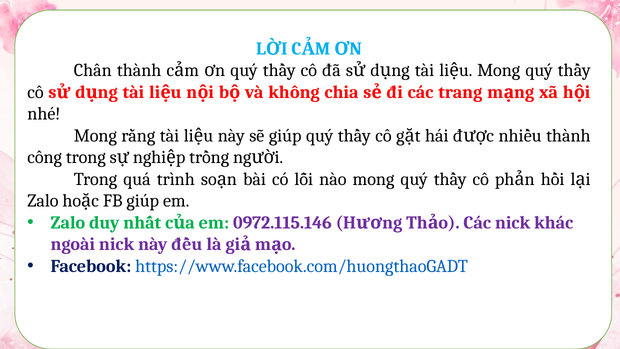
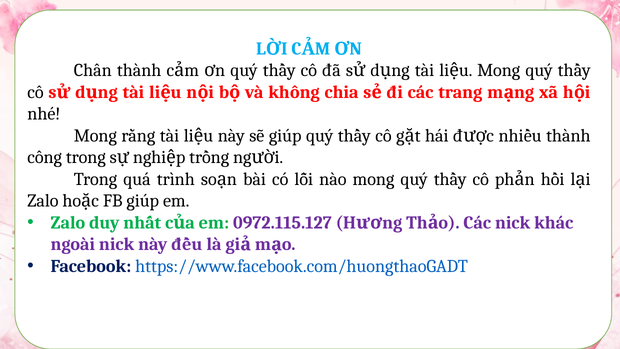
0972.115.146: 0972.115.146 -> 0972.115.127 (282, 222)
